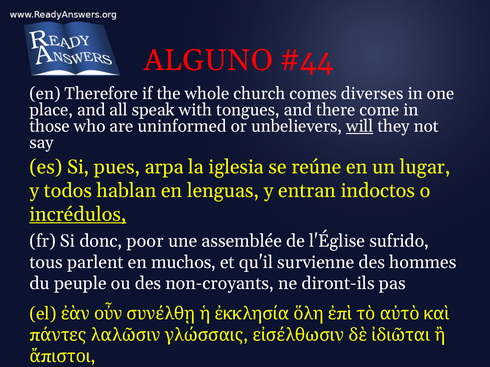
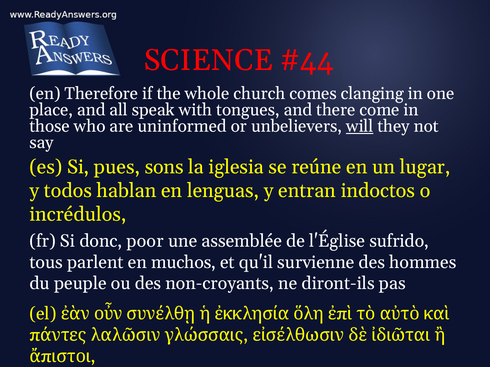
ALGUNO: ALGUNO -> SCIENCE (208, 60)
diverses: diverses -> clanging (372, 94)
arpa: arpa -> sons (164, 167)
incrédulos underline: present -> none (78, 215)
